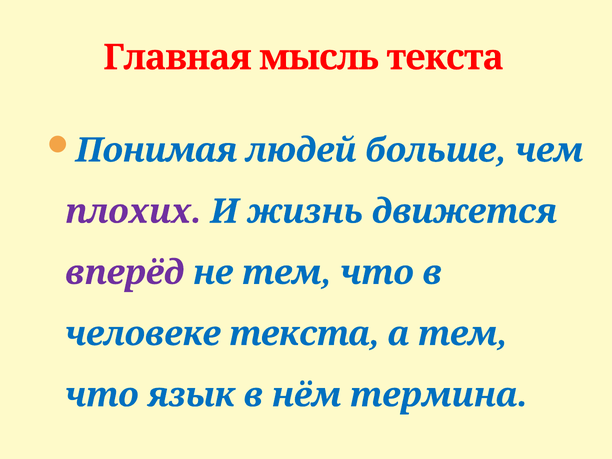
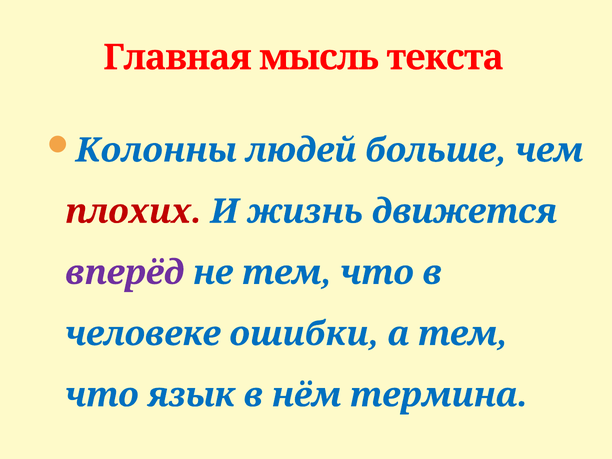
Понимая: Понимая -> Колонны (156, 150)
плохих colour: purple -> red (134, 212)
человеке текста: текста -> ошибки (304, 334)
